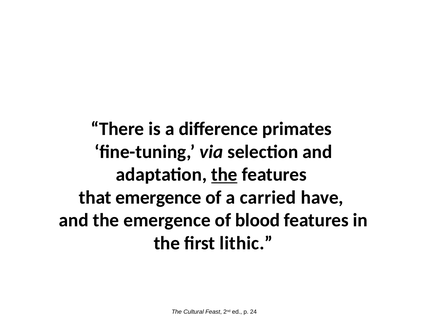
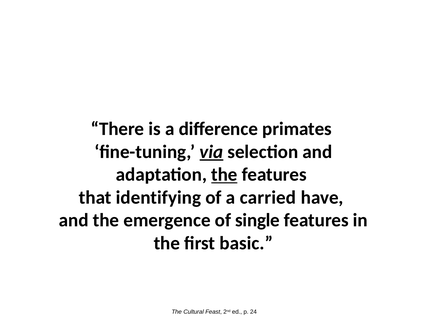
via underline: none -> present (211, 151)
that emergence: emergence -> identifying (158, 197)
blood: blood -> single (258, 220)
lithic: lithic -> basic (246, 243)
